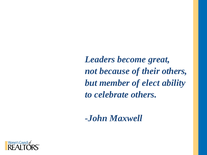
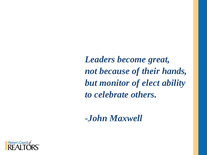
their others: others -> hands (174, 71)
member: member -> monitor (114, 83)
